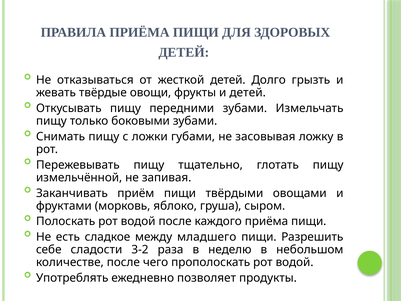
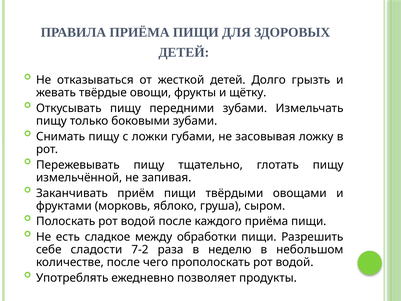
и детей: детей -> щётку (248, 93)
младшего: младшего -> обработки (207, 237)
3-2: 3-2 -> 7-2 (140, 250)
